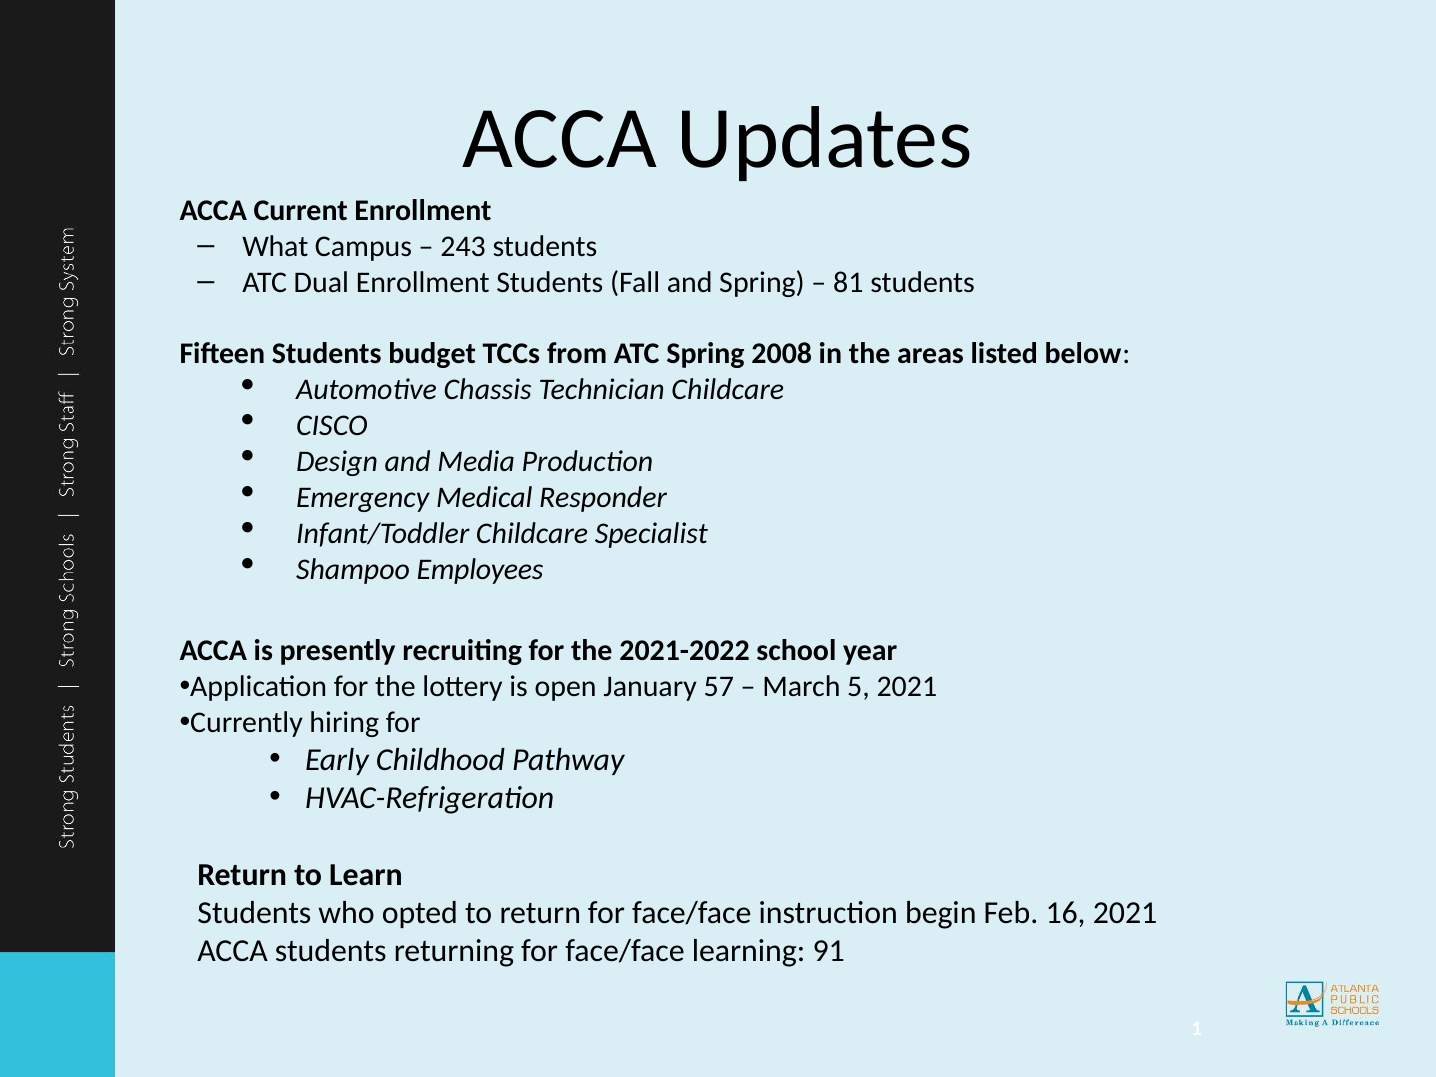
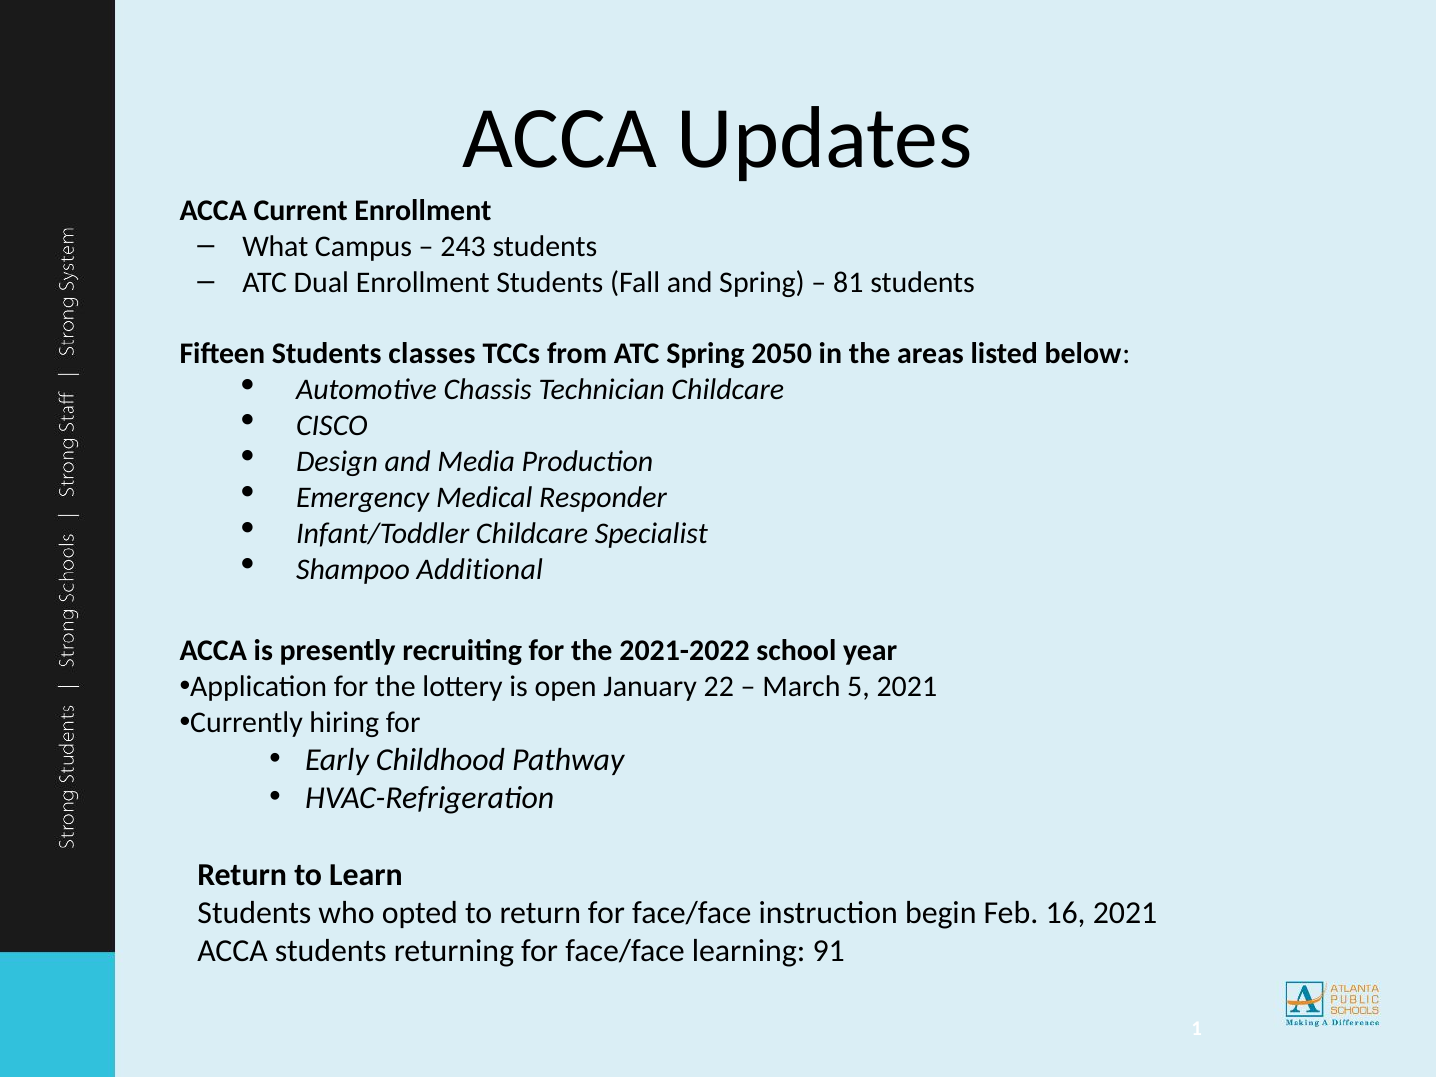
budget: budget -> classes (432, 354)
2008: 2008 -> 2050 (782, 354)
Employees: Employees -> Additional (480, 569)
57: 57 -> 22 (719, 687)
